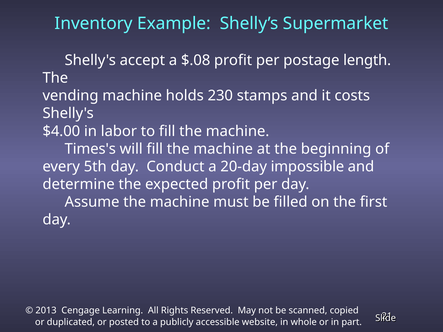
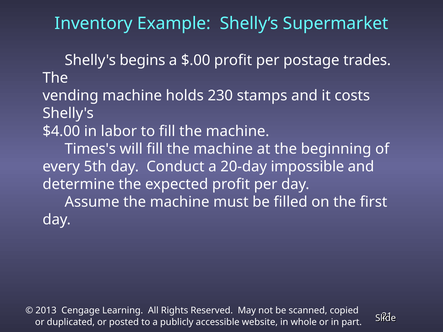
accept: accept -> begins (142, 60)
$.08: $.08 -> $.00 (196, 60)
length: length -> trades (367, 60)
